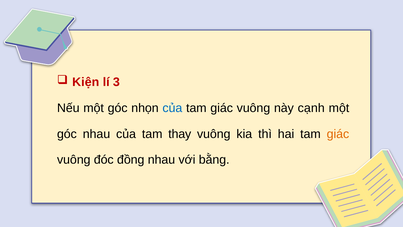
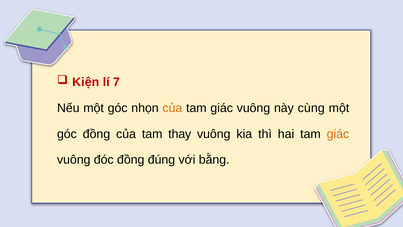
3: 3 -> 7 (116, 82)
của colour: blue -> orange (172, 108)
cạnh: cạnh -> cùng (311, 108)
góc nhau: nhau -> đồng (96, 134)
đồng nhau: nhau -> đúng (161, 160)
